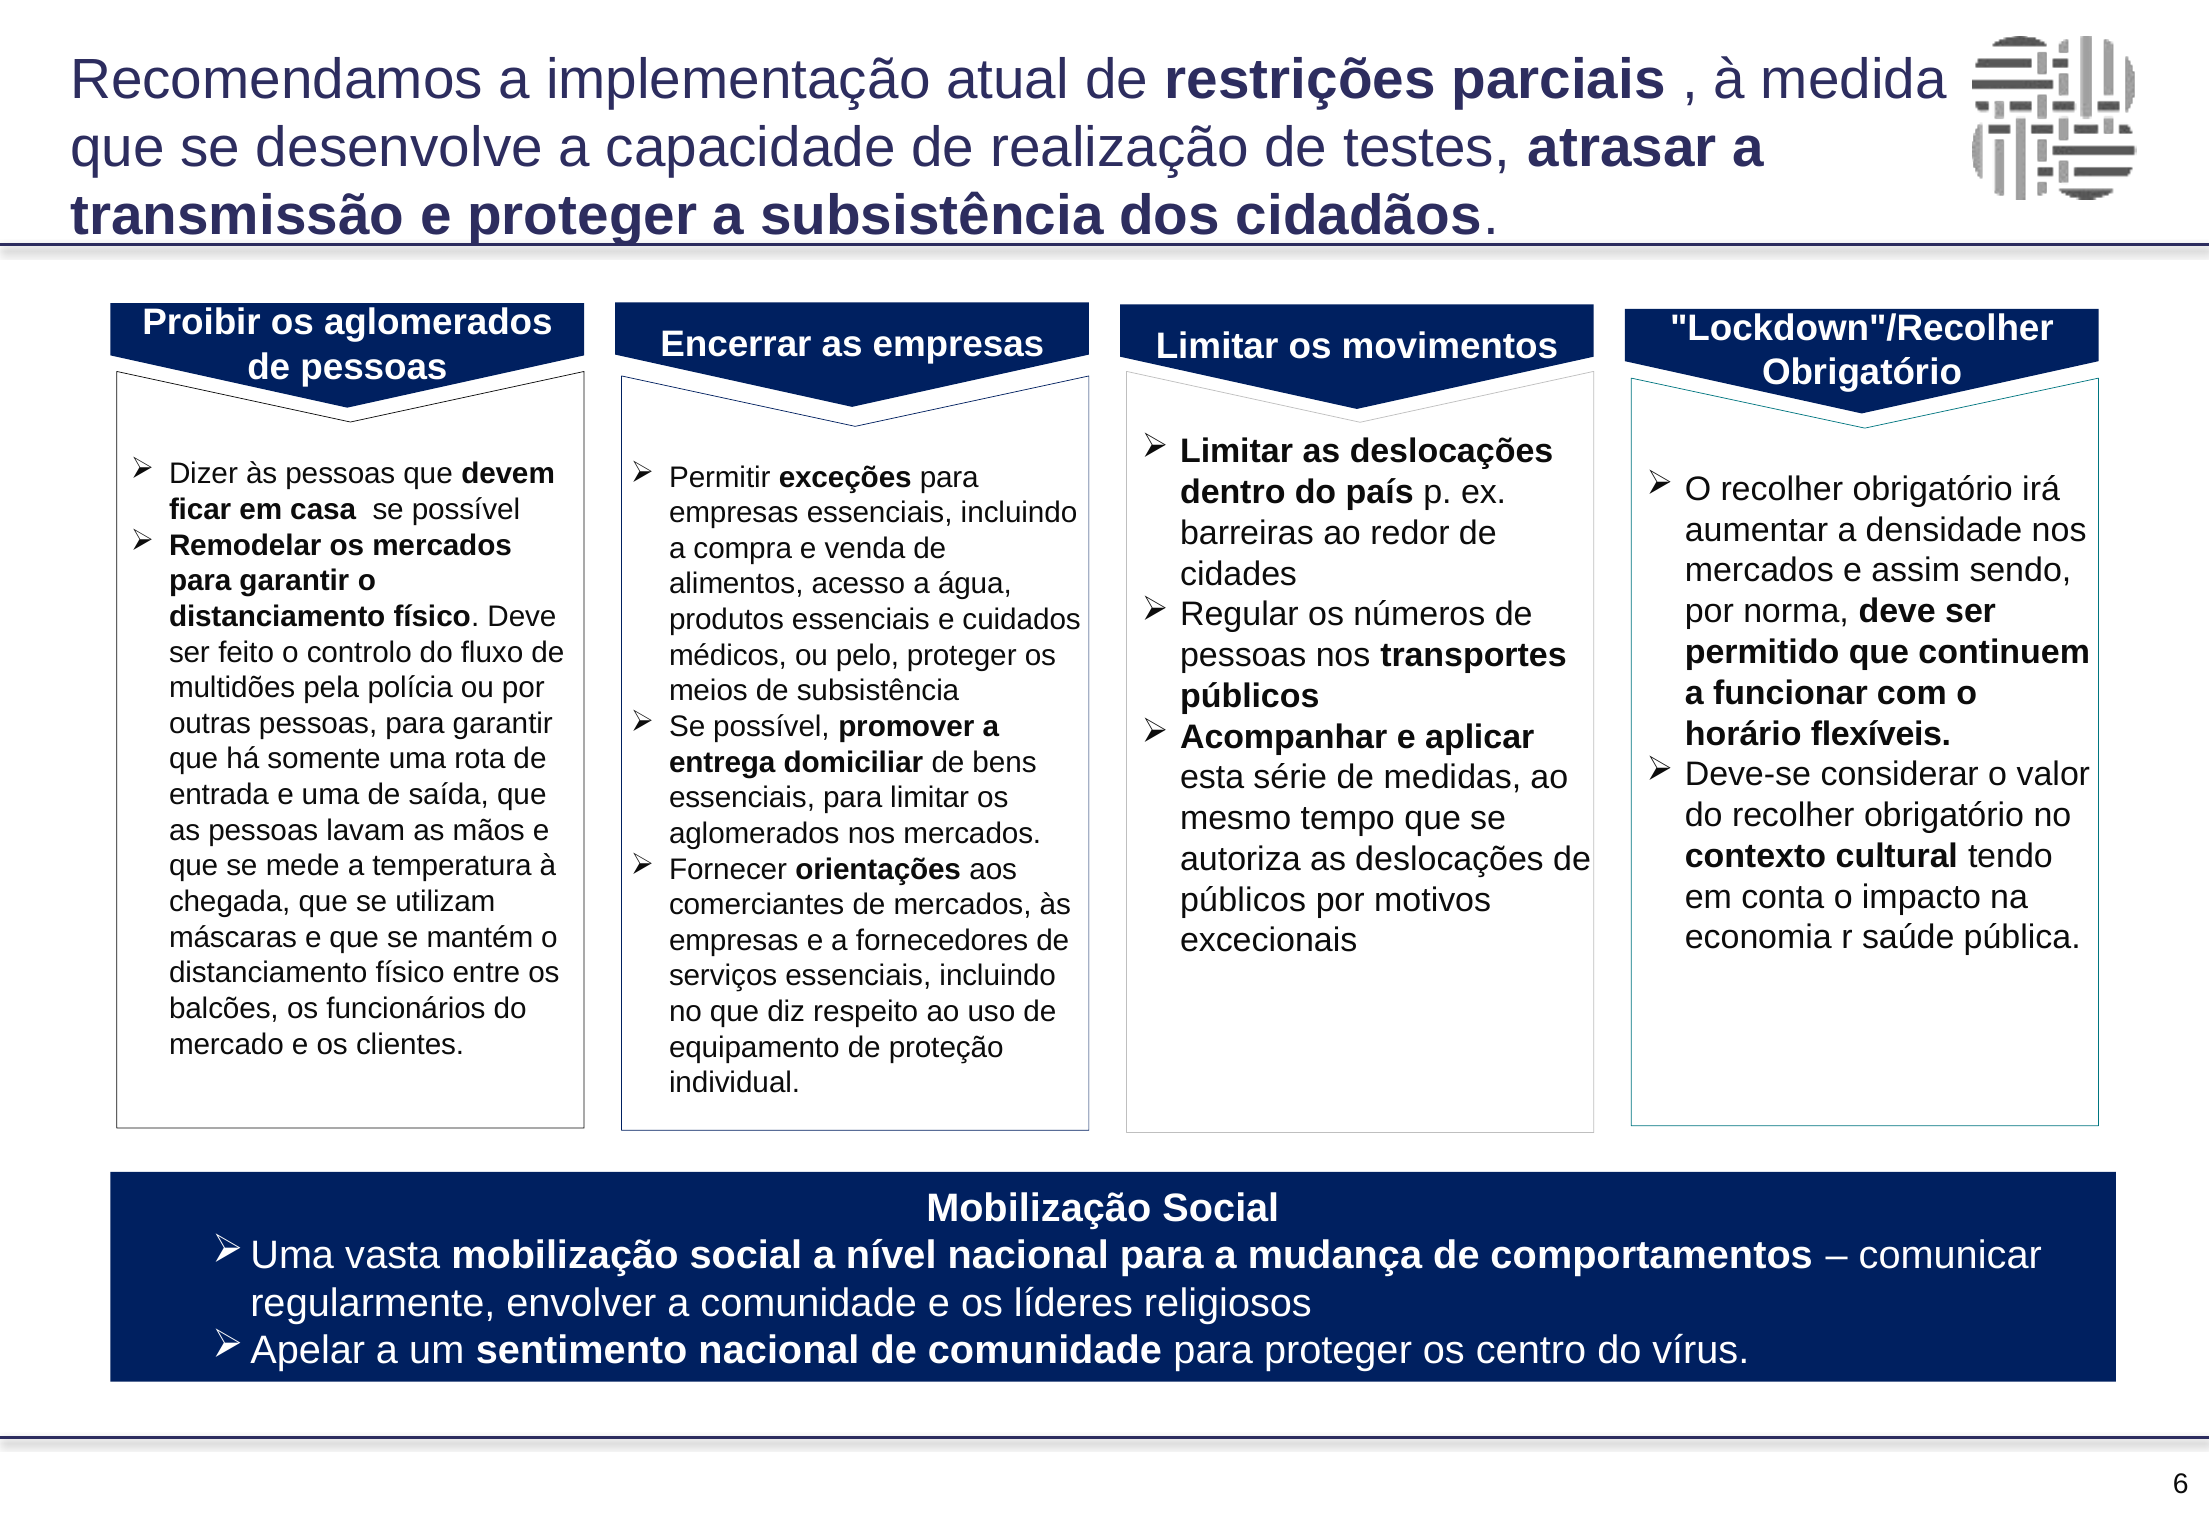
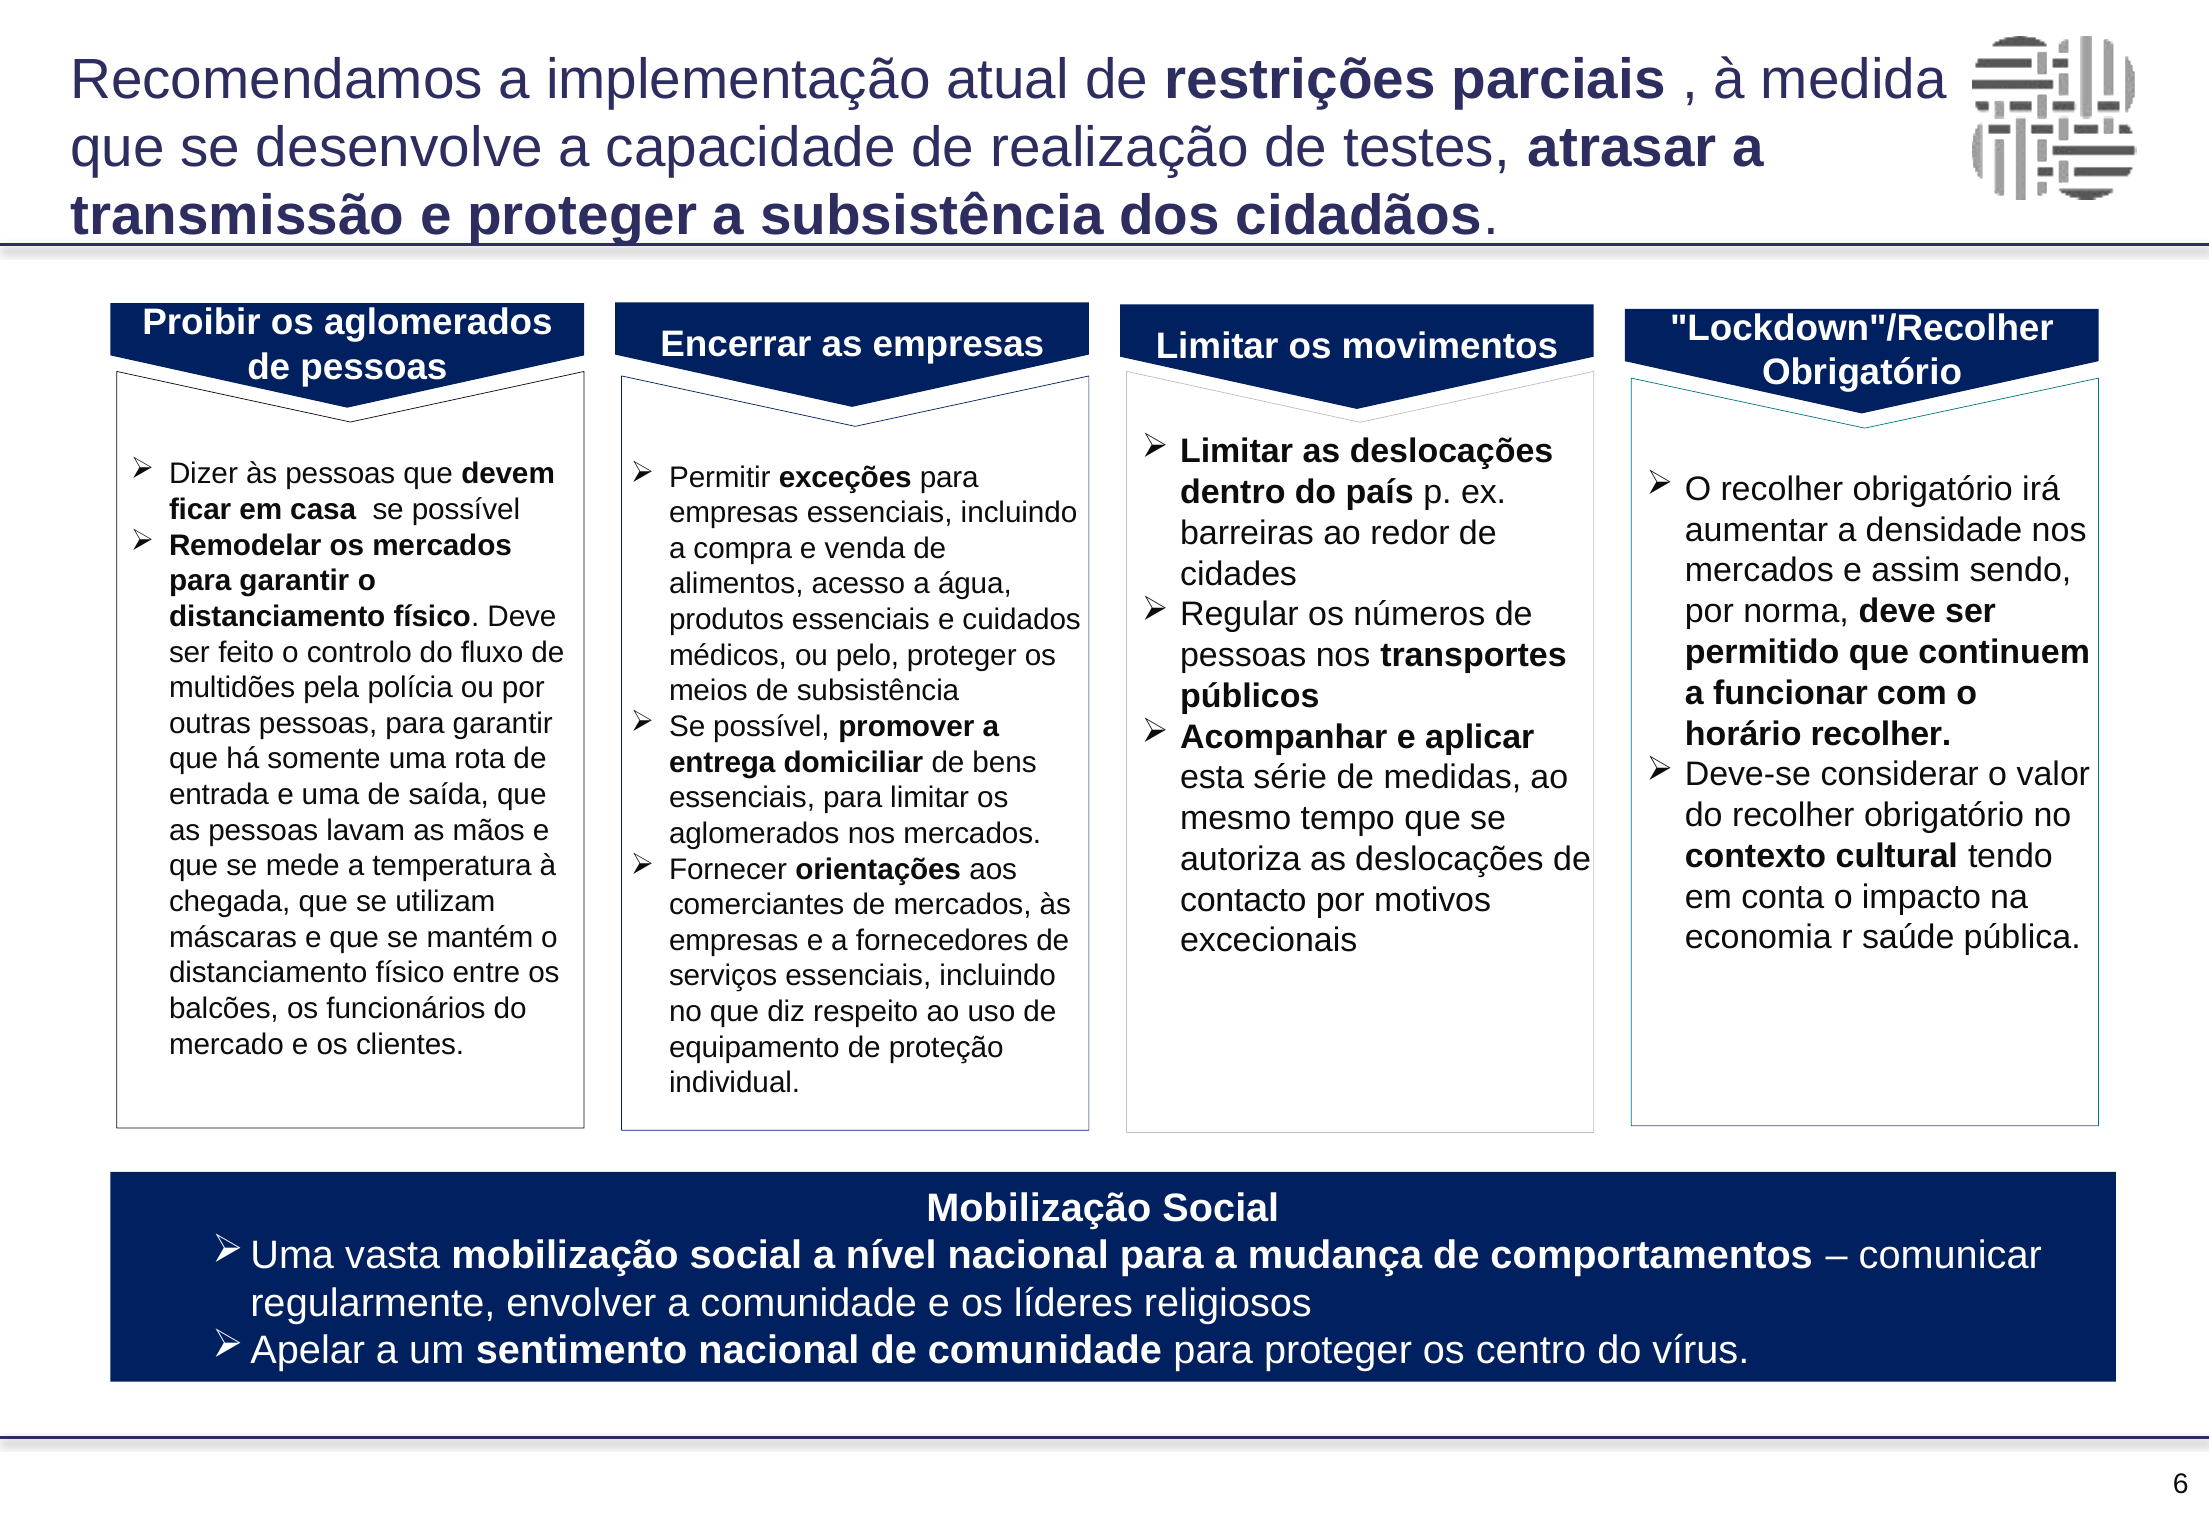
horário flexíveis: flexíveis -> recolher (1881, 734)
públicos: públicos -> contacto (1243, 900)
